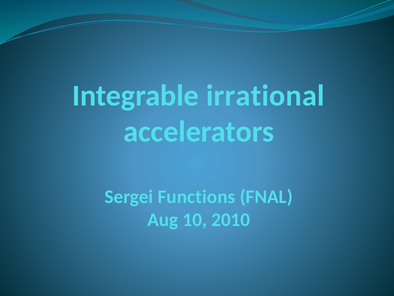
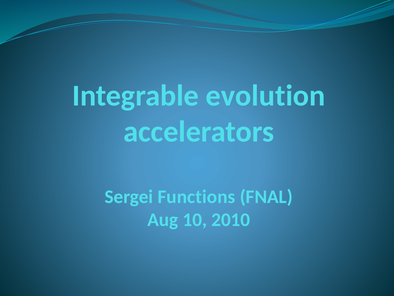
irrational: irrational -> evolution (265, 95)
